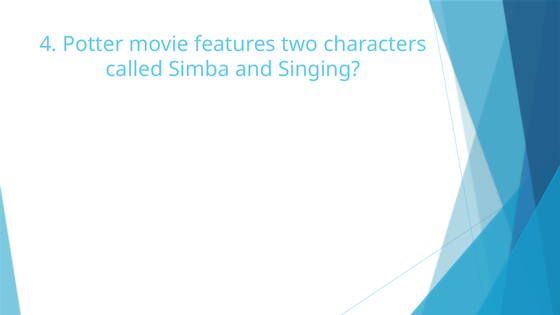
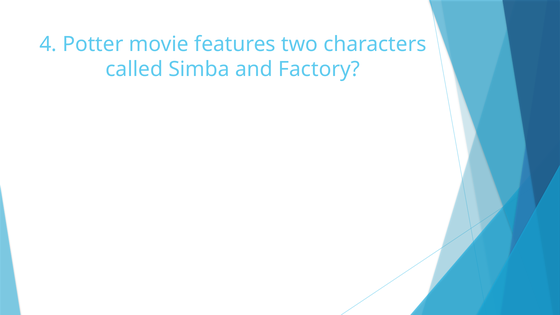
Singing: Singing -> Factory (319, 69)
